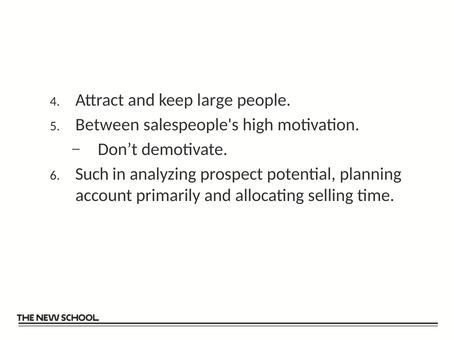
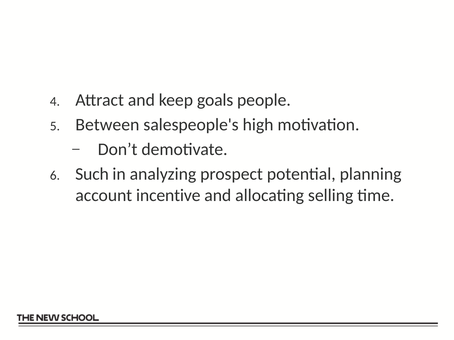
large: large -> goals (215, 100)
primarily: primarily -> incentive (168, 196)
